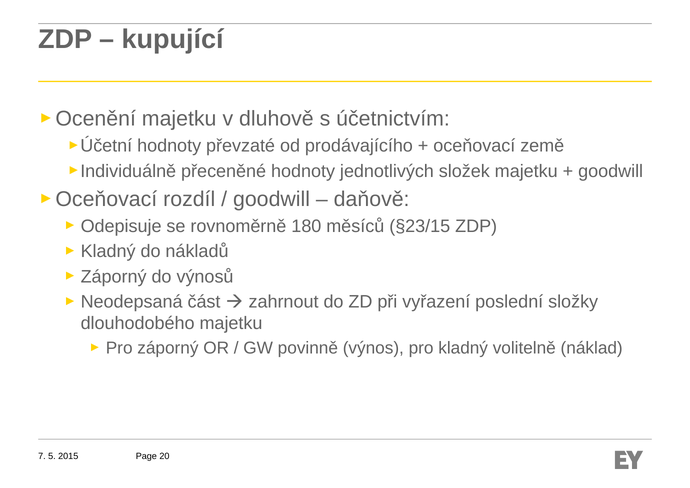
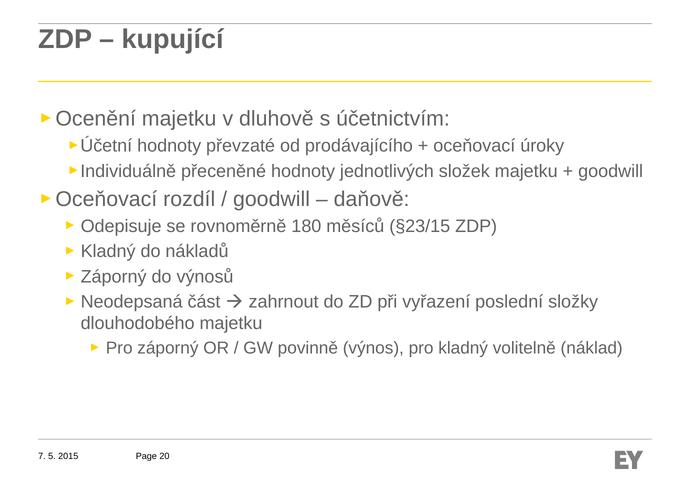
země: země -> úroky (542, 146)
